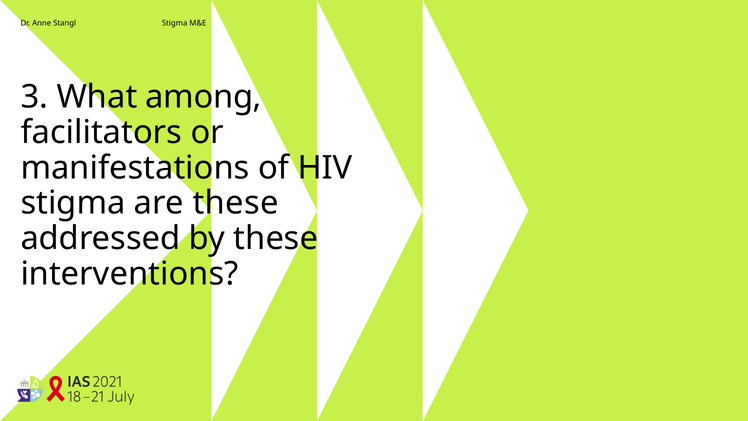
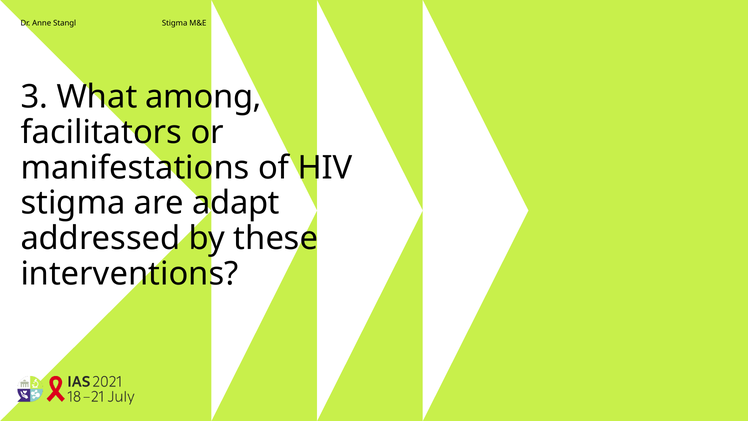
are these: these -> adapt (236, 203)
